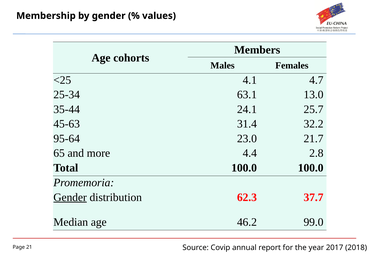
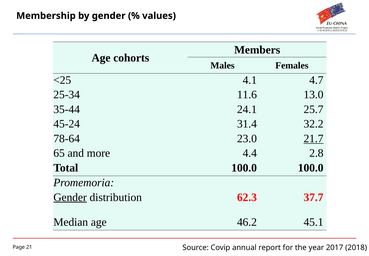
63.1: 63.1 -> 11.6 (247, 95)
45-63: 45-63 -> 45-24 (67, 124)
95-64: 95-64 -> 78-64 (67, 138)
21.7 underline: none -> present (314, 138)
99.0: 99.0 -> 45.1 (314, 222)
